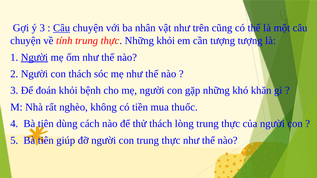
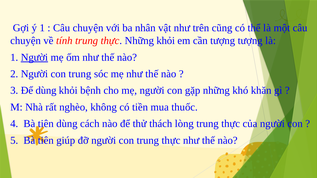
ý 3: 3 -> 1 (42, 28)
Câu underline: present -> none (62, 28)
2 Người con thách: thách -> trung (80, 74)
Để đoán: đoán -> dùng (46, 91)
